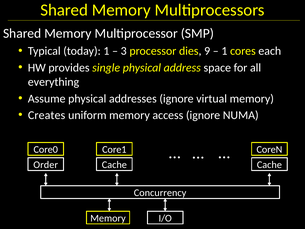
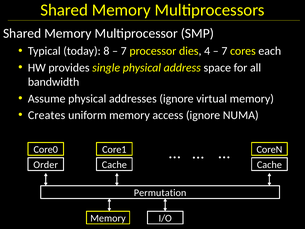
today 1: 1 -> 8 (106, 51)
3: 3 -> 7 (124, 51)
9: 9 -> 4 (207, 51)
1: 1 -> 7 (224, 51)
everything: everything -> bandwidth (54, 82)
Concurrency: Concurrency -> Permutation (160, 193)
